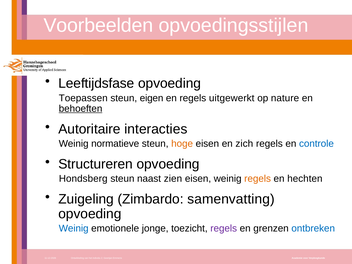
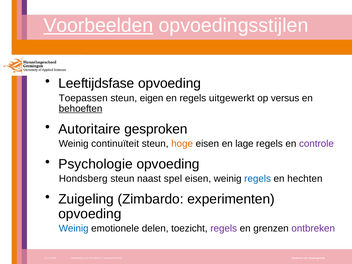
Voorbeelden underline: none -> present (98, 25)
nature: nature -> versus (285, 98)
interacties: interacties -> gesproken (156, 129)
normatieve: normatieve -> continuïteit (115, 144)
zich: zich -> lage (244, 144)
controle colour: blue -> purple (316, 144)
Structureren: Structureren -> Psychologie (96, 164)
zien: zien -> spel (173, 179)
regels colour: orange -> blue (258, 179)
samenvatting: samenvatting -> experimenten (231, 199)
jonge: jonge -> delen (155, 229)
ontbreken colour: blue -> purple (313, 229)
